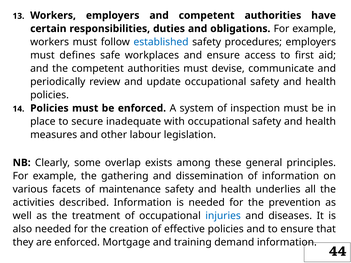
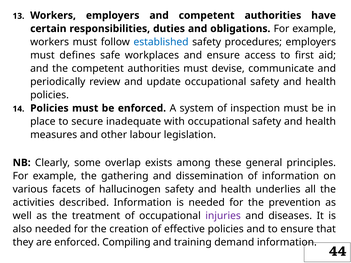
maintenance: maintenance -> hallucinogen (130, 189)
injuries colour: blue -> purple (223, 216)
Mortgage: Mortgage -> Compiling (126, 242)
